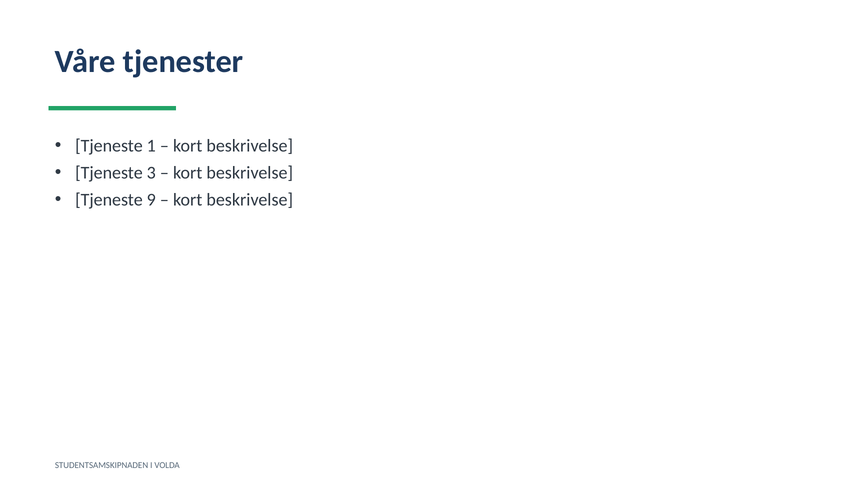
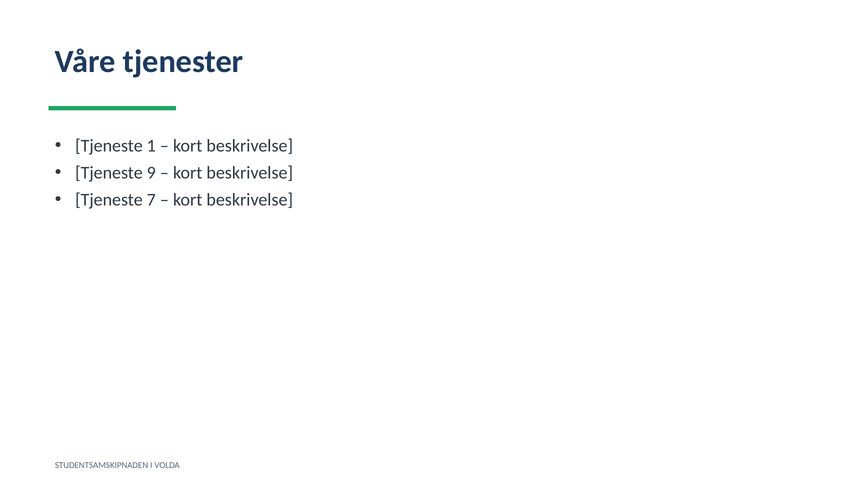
3: 3 -> 9 (151, 173)
9: 9 -> 7 (151, 200)
